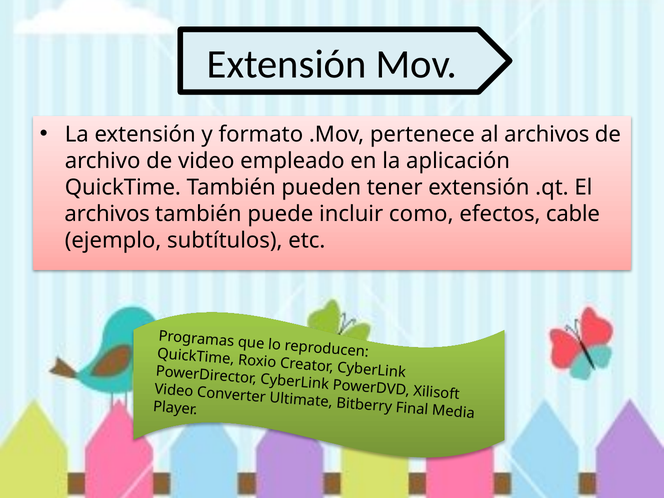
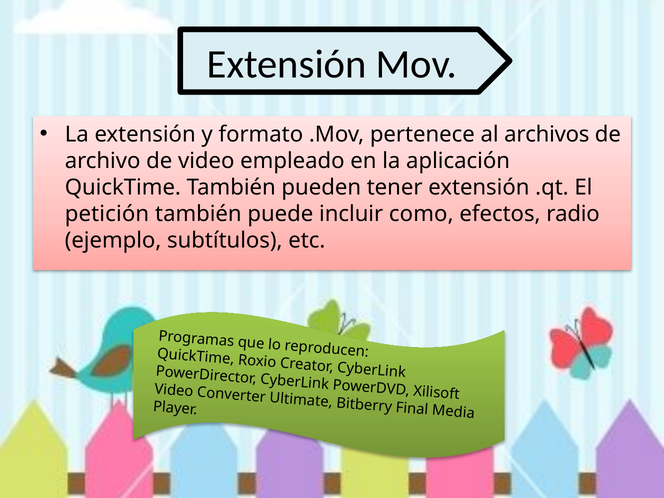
archivos: archivos -> petición (107, 214)
cable: cable -> radio (573, 214)
